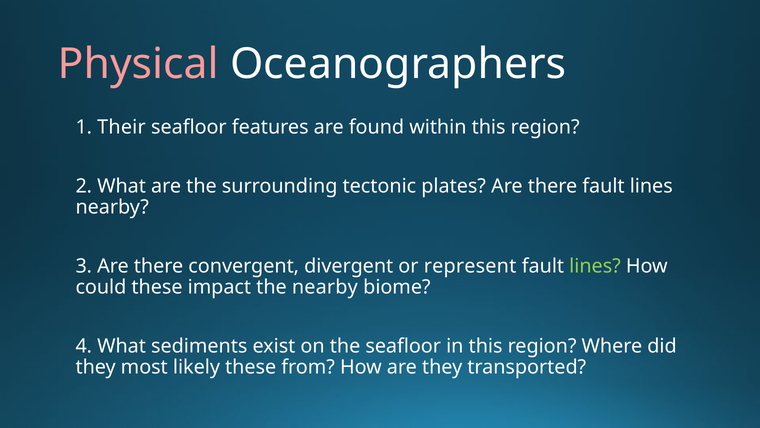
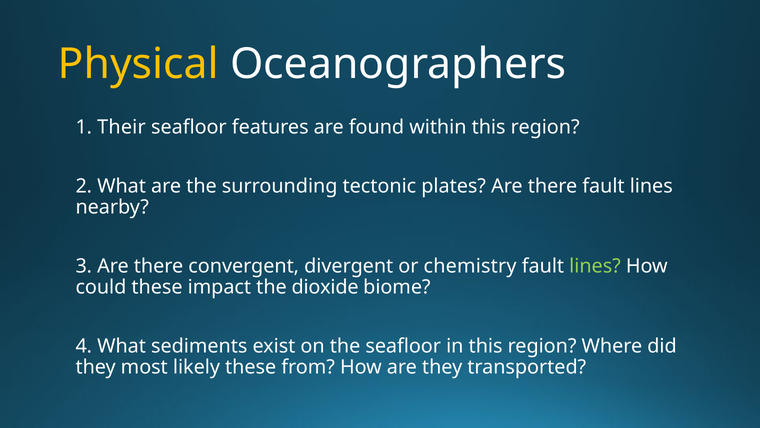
Physical colour: pink -> yellow (138, 64)
represent: represent -> chemistry (470, 266)
the nearby: nearby -> dioxide (325, 287)
